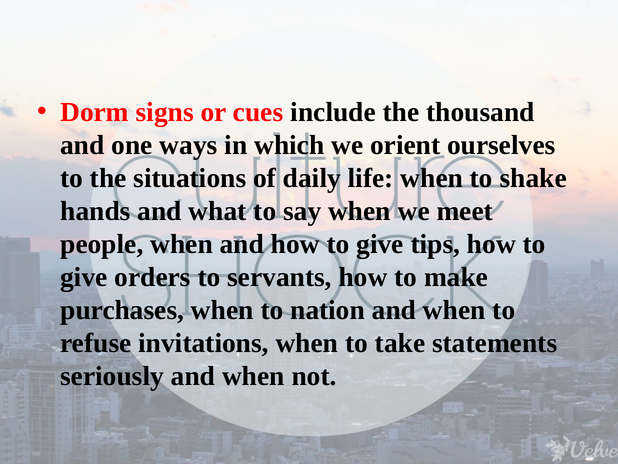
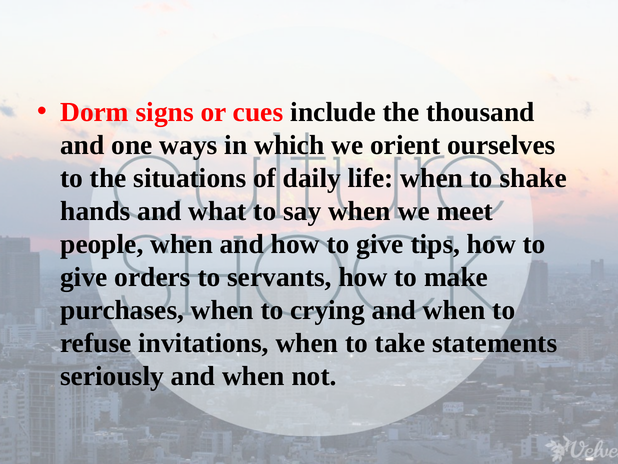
nation: nation -> crying (328, 310)
